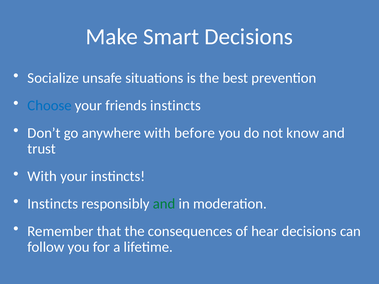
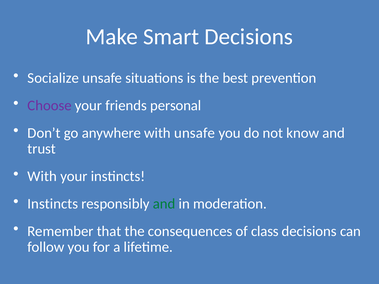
Choose colour: blue -> purple (50, 106)
friends instincts: instincts -> personal (176, 106)
with before: before -> unsafe (195, 133)
hear: hear -> class (265, 231)
